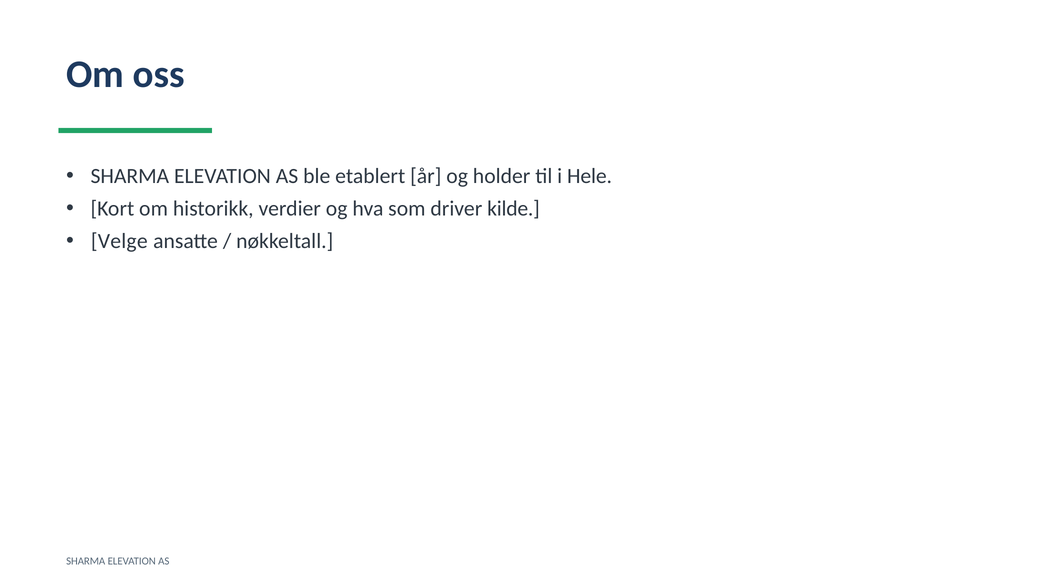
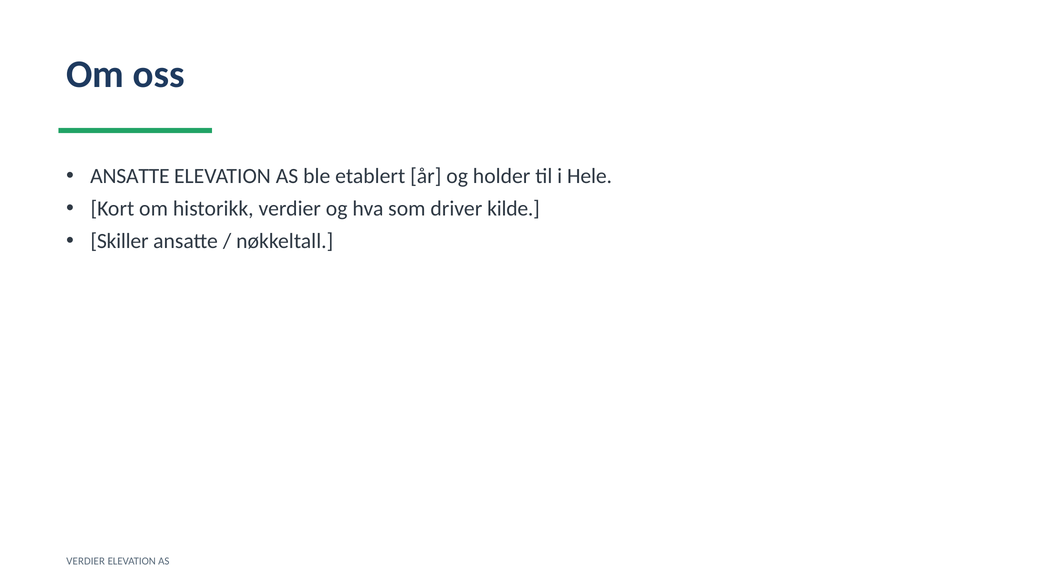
SHARMA: SHARMA -> ANSATTE (130, 176)
Velge: Velge -> Skiller (120, 241)
SHARMA: SHARMA -> VERDIER (86, 561)
